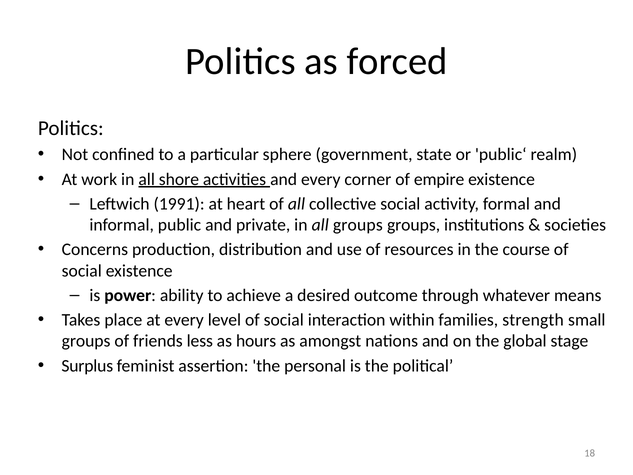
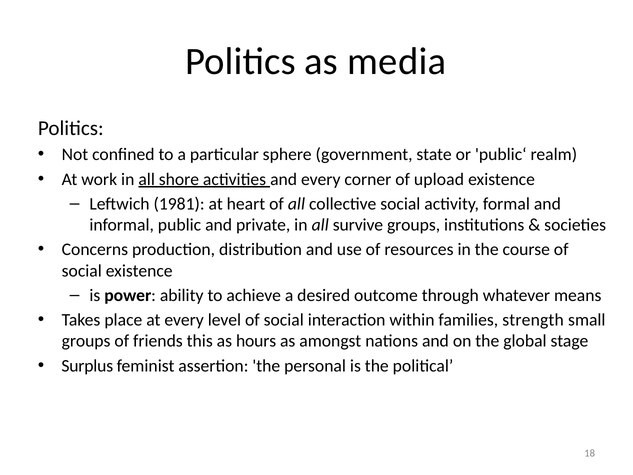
forced: forced -> media (397, 61)
empire: empire -> upload (439, 179)
1991: 1991 -> 1981 (179, 204)
all groups: groups -> survive (358, 225)
less: less -> this (200, 341)
